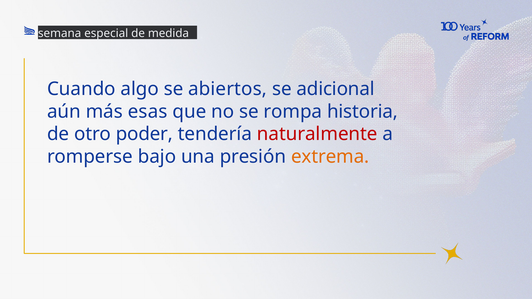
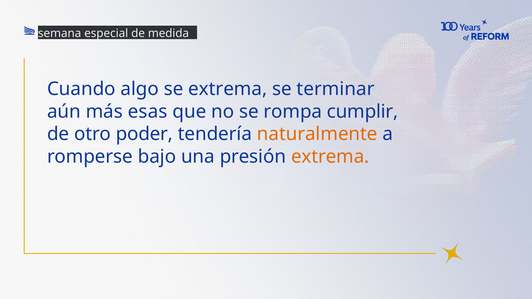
se abiertos: abiertos -> extrema (228, 89)
adicional: adicional -> terminar (336, 89)
historia: historia -> cumplir (363, 112)
naturalmente colour: red -> orange (317, 134)
